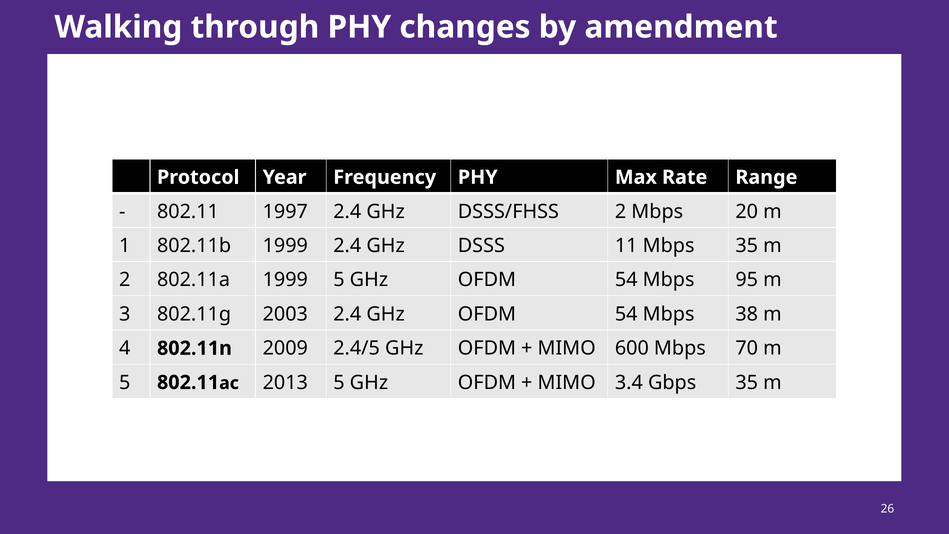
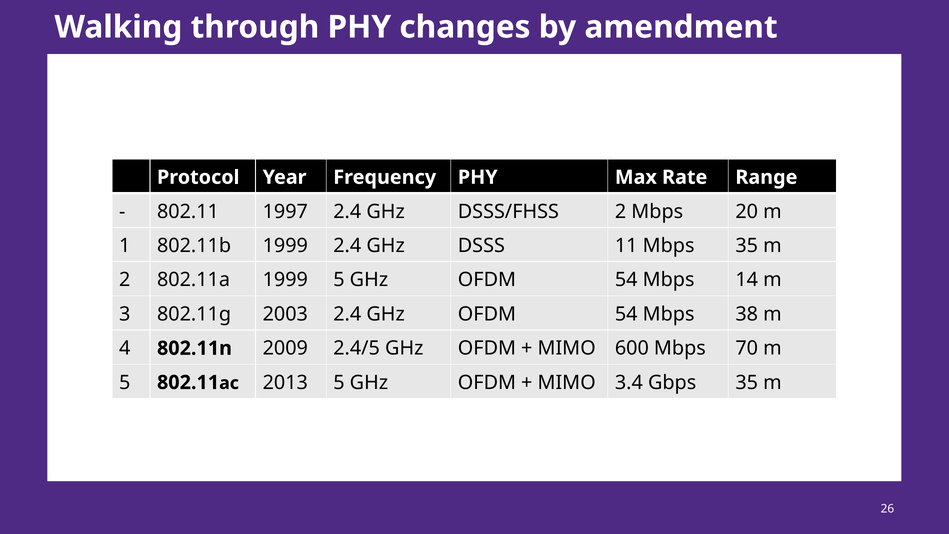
95: 95 -> 14 (747, 280)
